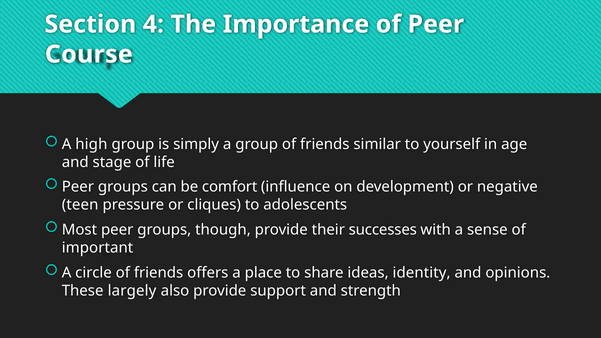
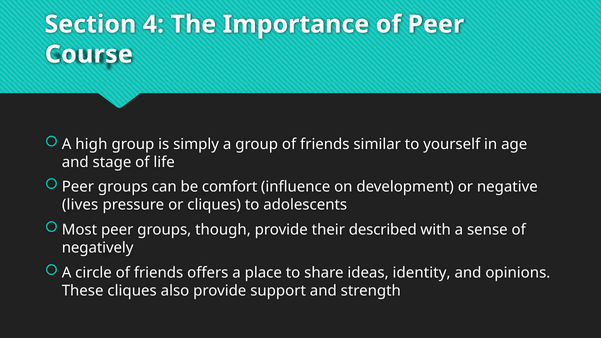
teen: teen -> lives (80, 205)
successes: successes -> described (383, 230)
important: important -> negatively (98, 248)
These largely: largely -> cliques (132, 291)
